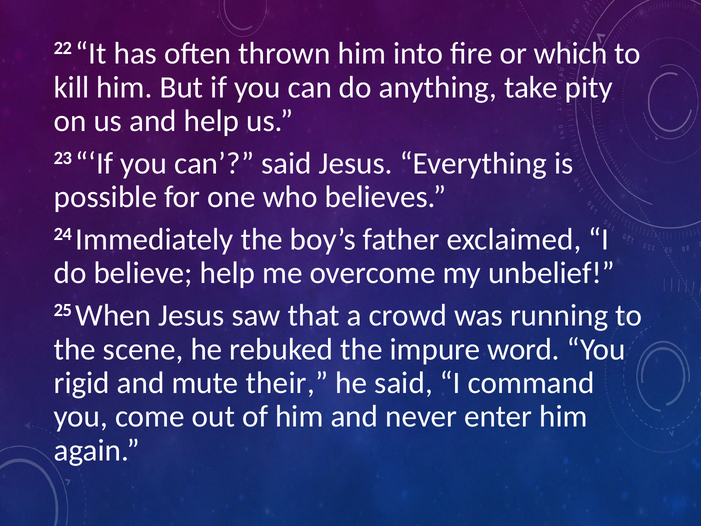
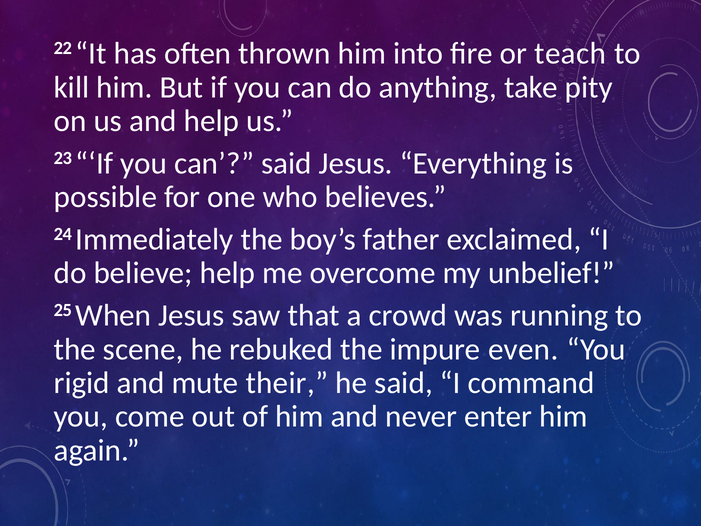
which: which -> teach (570, 54)
word: word -> even (523, 349)
